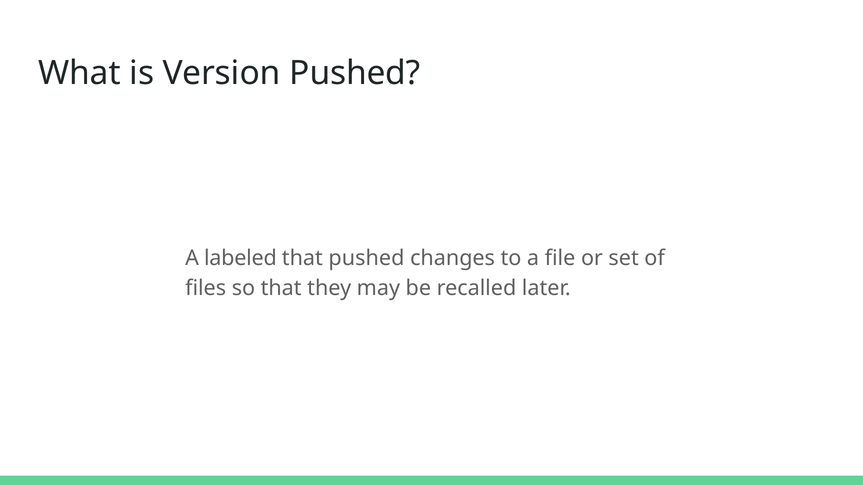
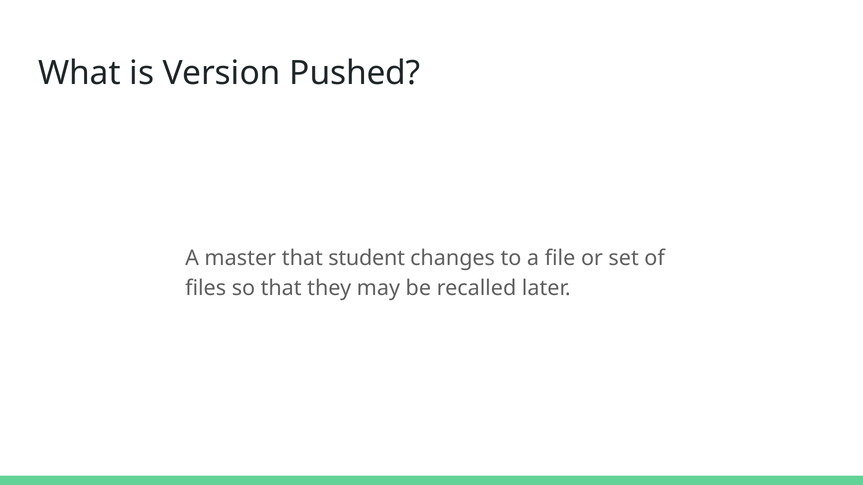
labeled: labeled -> master (240, 259)
that pushed: pushed -> student (367, 259)
